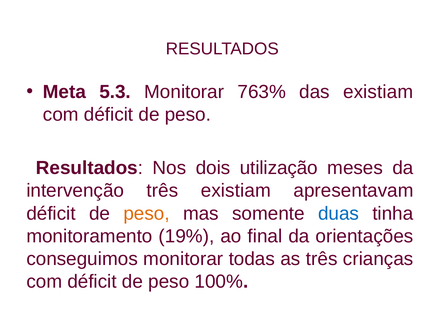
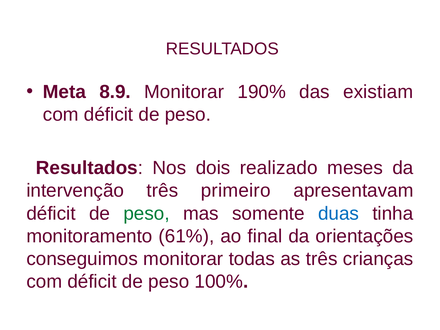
5.3: 5.3 -> 8.9 (115, 92)
763%: 763% -> 190% (262, 92)
utilização: utilização -> realizado (279, 168)
três existiam: existiam -> primeiro (236, 191)
peso colour: orange -> green (147, 213)
19%: 19% -> 61% (186, 236)
